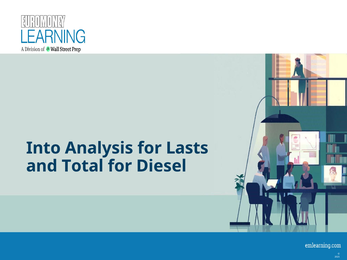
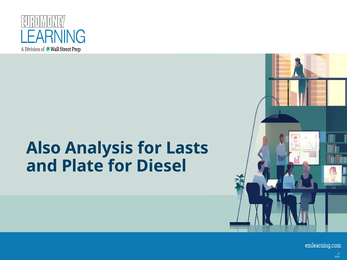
Into: Into -> Also (43, 148)
Total: Total -> Plate (83, 166)
